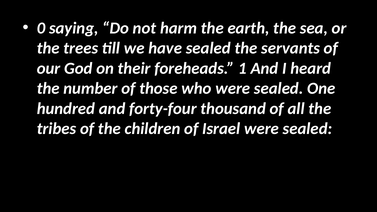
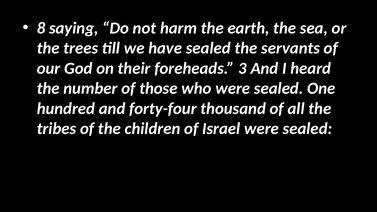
0: 0 -> 8 (41, 28)
1: 1 -> 3 (242, 68)
